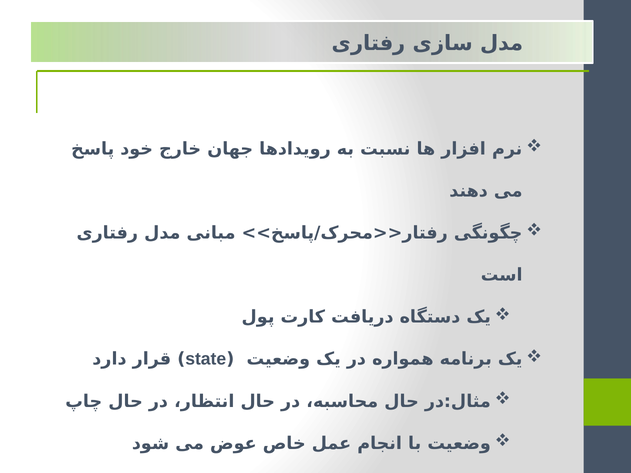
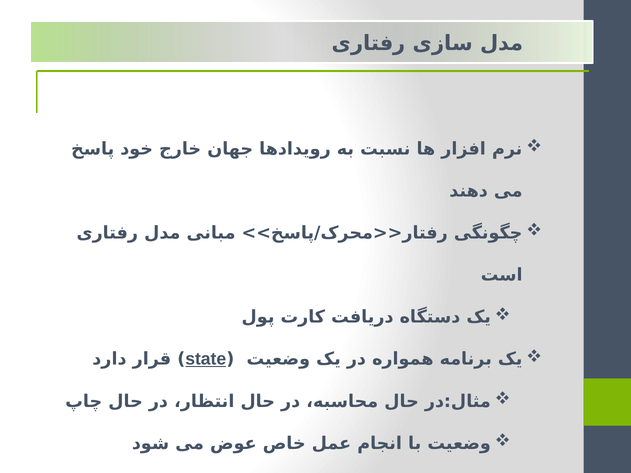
state underline: none -> present (206, 359)
